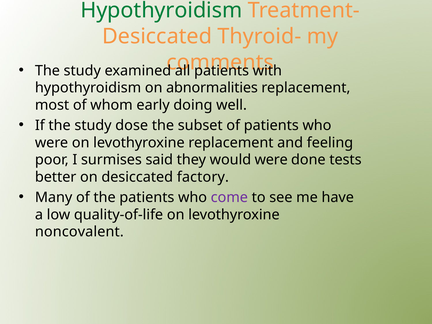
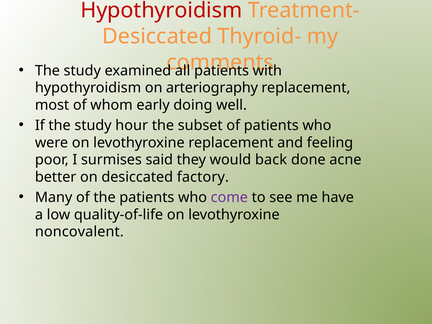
Hypothyroidism colour: green -> red (161, 10)
abnormalities: abnormalities -> arteriography (212, 88)
dose: dose -> hour (132, 125)
would were: were -> back (271, 160)
tests: tests -> acne (345, 160)
